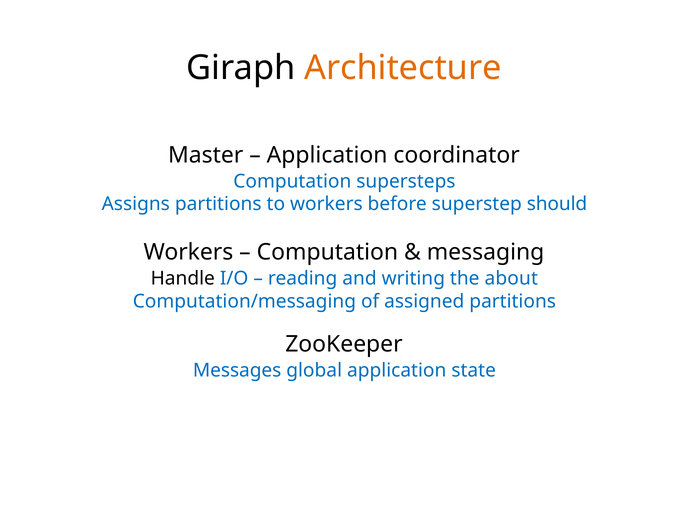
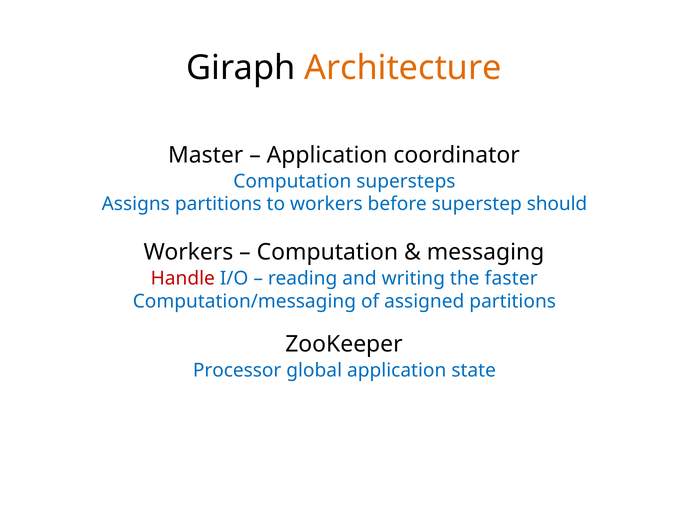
Handle colour: black -> red (183, 278)
about: about -> faster (511, 278)
Messages: Messages -> Processor (237, 370)
